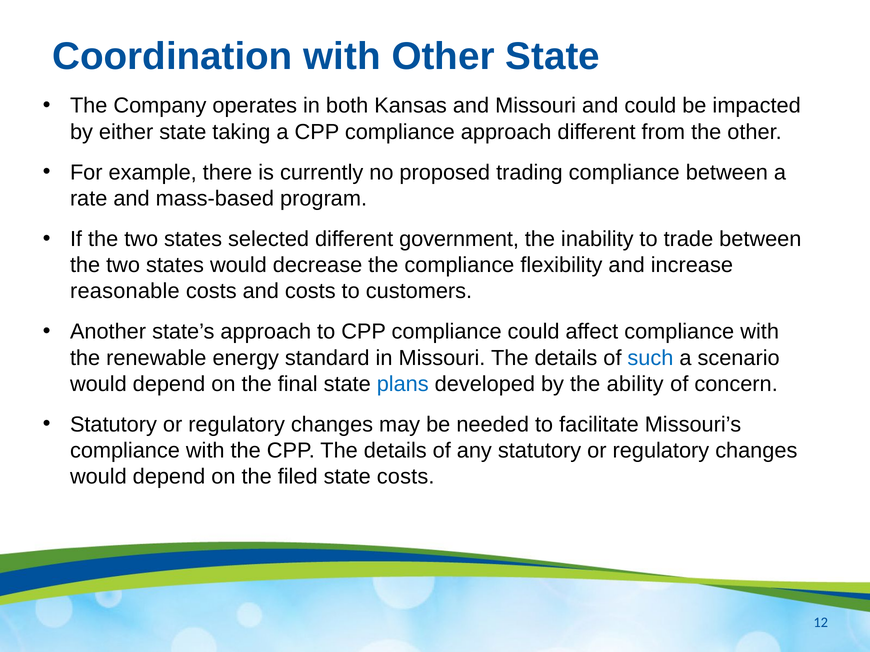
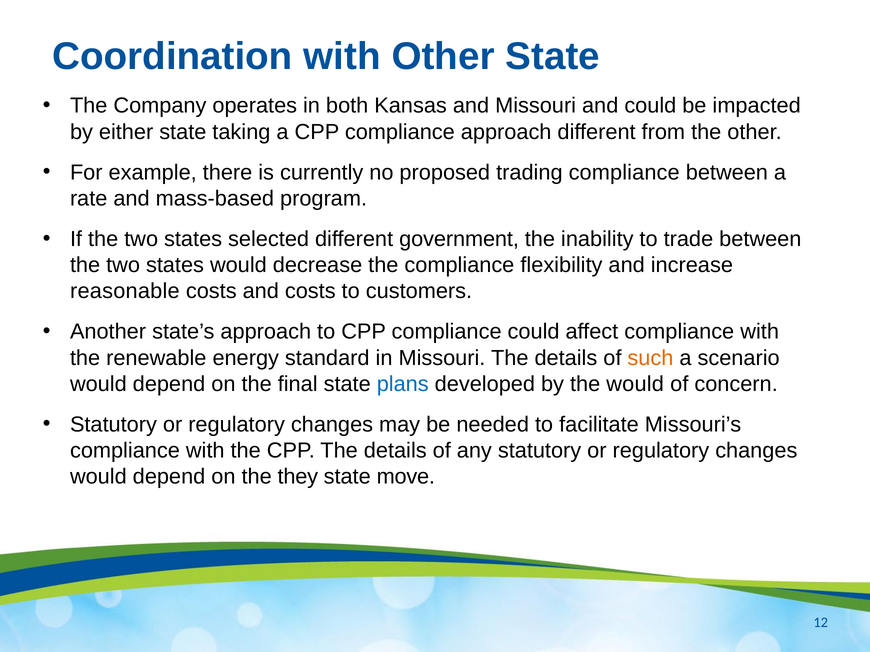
such colour: blue -> orange (650, 358)
the ability: ability -> would (635, 384)
filed: filed -> they (298, 477)
state costs: costs -> move (406, 477)
